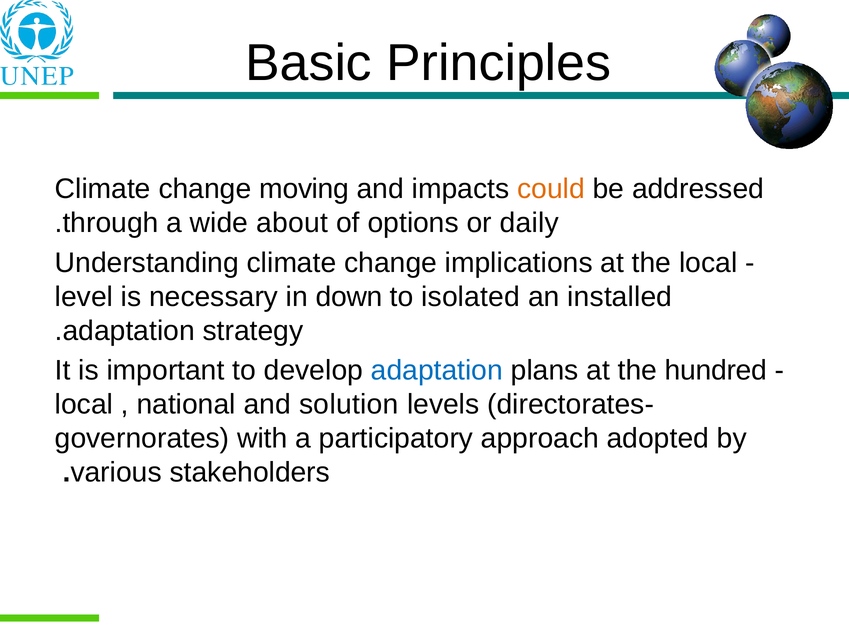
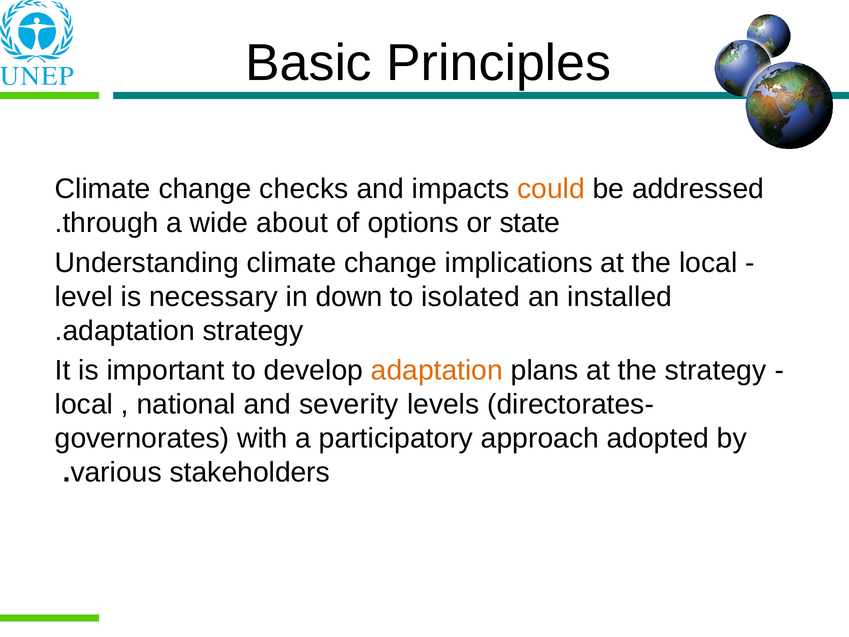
moving: moving -> checks (304, 189)
daily: daily -> state (530, 223)
adaptation colour: blue -> orange (437, 370)
the hundred: hundred -> strategy (716, 370)
solution: solution -> severity (349, 404)
